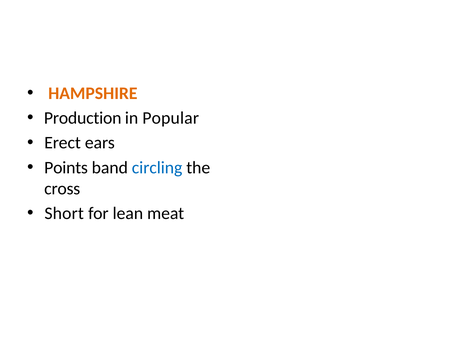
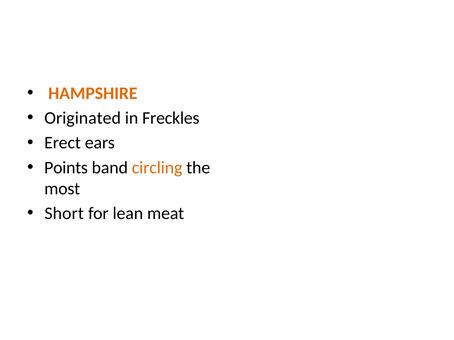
Production: Production -> Originated (83, 118)
Popular: Popular -> Freckles (171, 118)
circling colour: blue -> orange (157, 168)
cross: cross -> most (62, 189)
